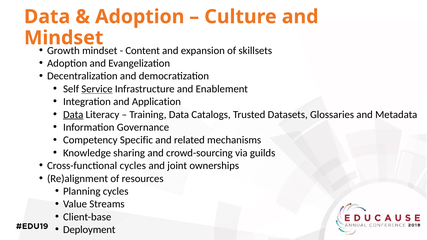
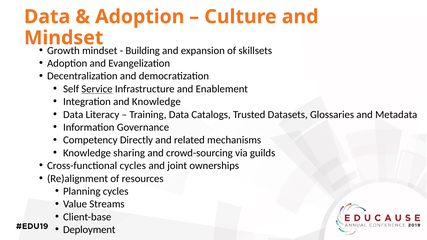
Content: Content -> Building (143, 51)
and Application: Application -> Knowledge (156, 102)
Data underline: present -> none (73, 115)
Specific: Specific -> Directly (136, 140)
